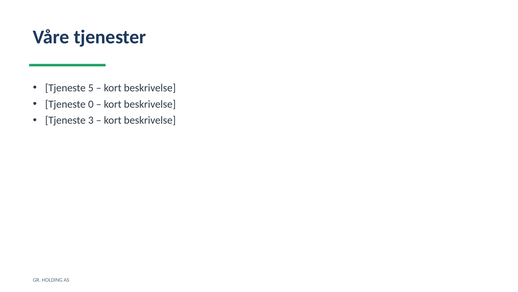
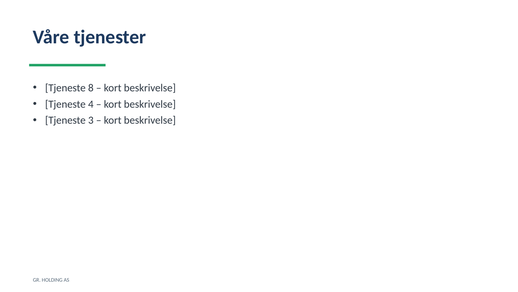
5: 5 -> 8 (91, 88)
0: 0 -> 4 (91, 104)
